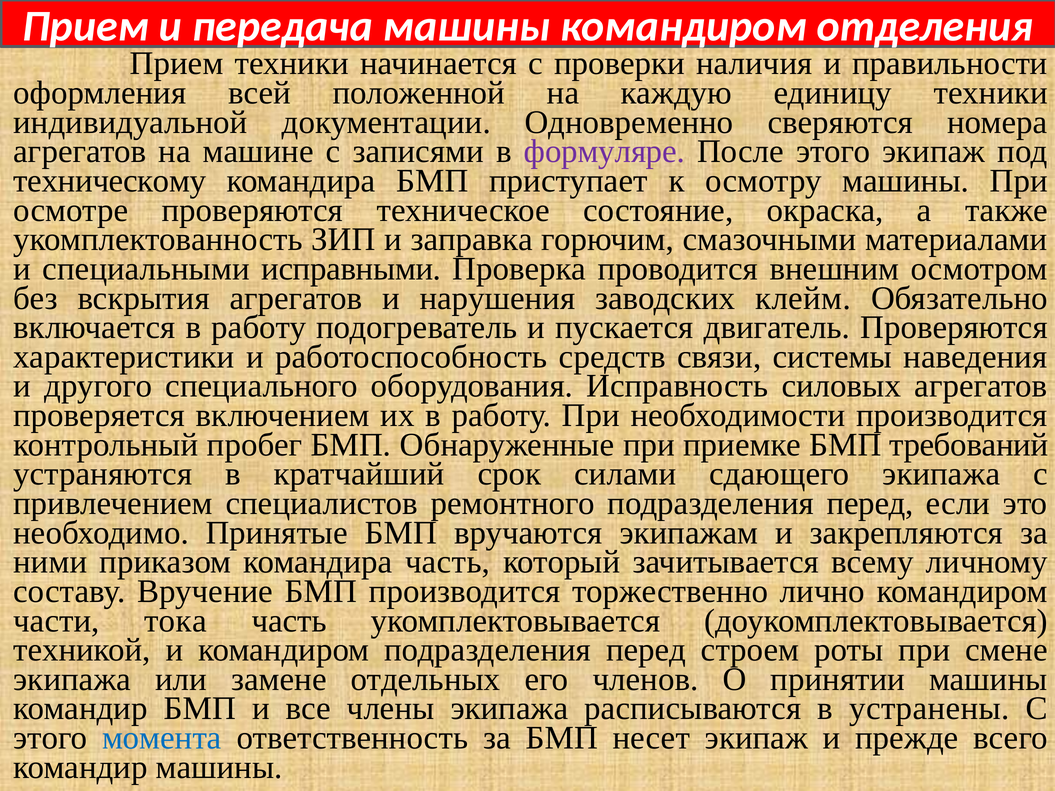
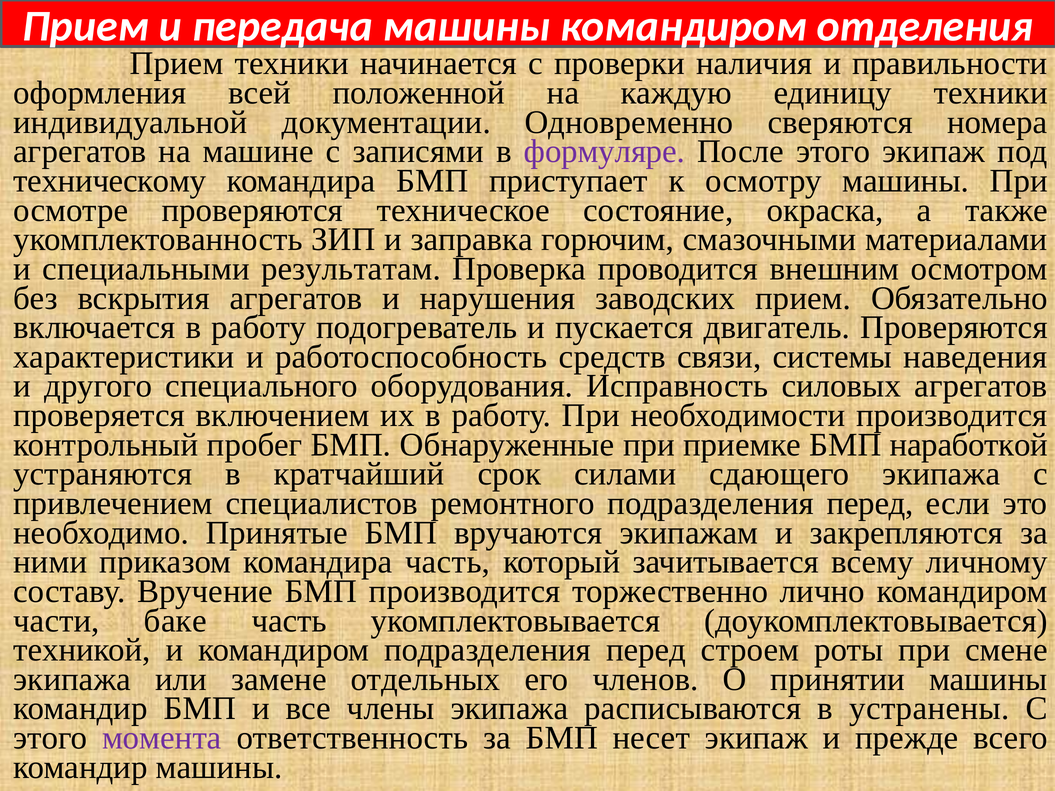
исправными: исправными -> результатам (351, 269)
заводских клейм: клейм -> прием (803, 298)
требований: требований -> наработкой (969, 445)
тока: тока -> баке (175, 621)
момента colour: blue -> purple (162, 738)
